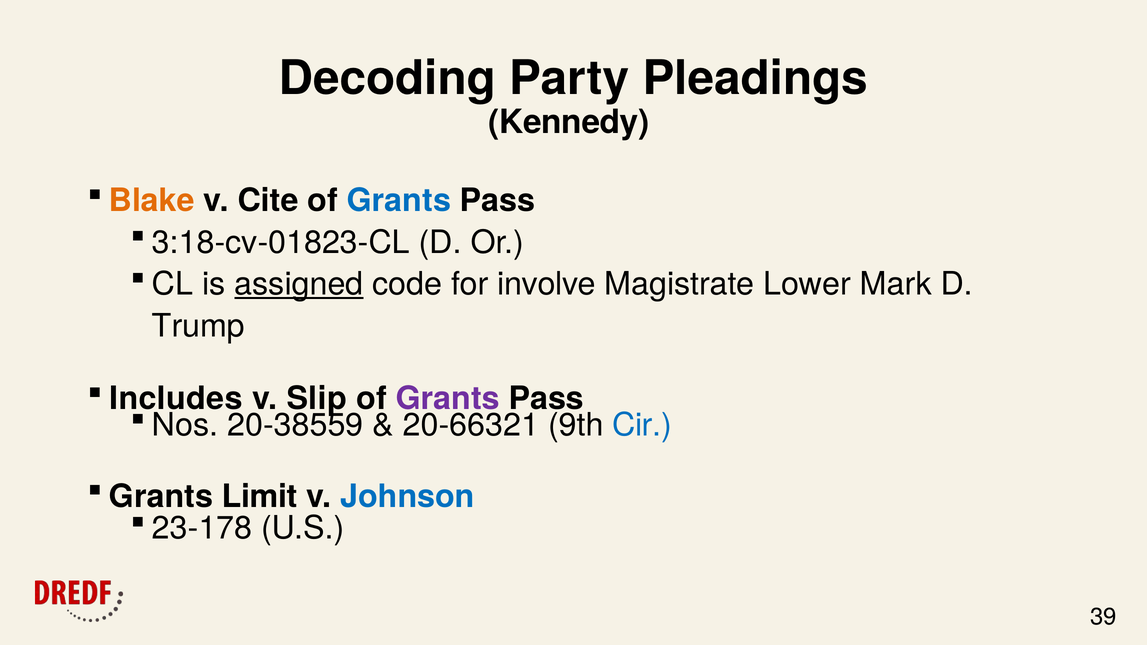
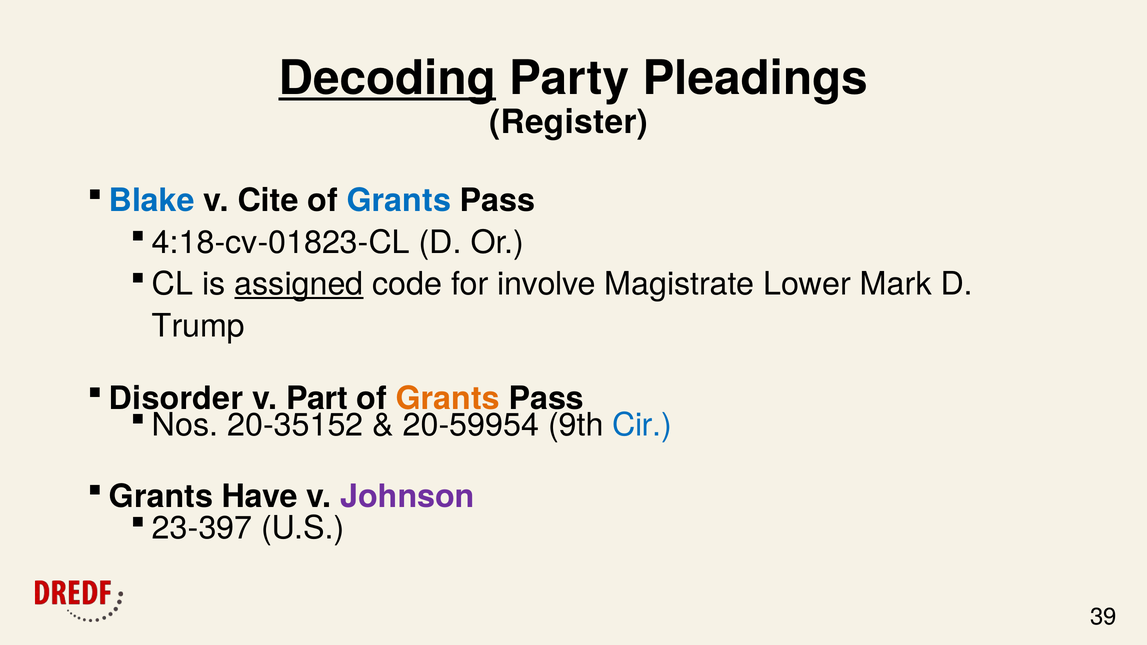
Decoding underline: none -> present (387, 78)
Kennedy: Kennedy -> Register (569, 122)
Blake colour: orange -> blue (152, 201)
3:18-cv-01823-CL: 3:18-cv-01823-CL -> 4:18-cv-01823-CL (281, 243)
Includes: Includes -> Disorder (176, 399)
Slip: Slip -> Part (317, 399)
Grants colour: purple -> orange (448, 399)
20-38559: 20-38559 -> 20-35152 (295, 425)
20-66321: 20-66321 -> 20-59954 (471, 425)
Limit: Limit -> Have (260, 497)
Johnson colour: blue -> purple (407, 497)
23-178: 23-178 -> 23-397 (202, 528)
